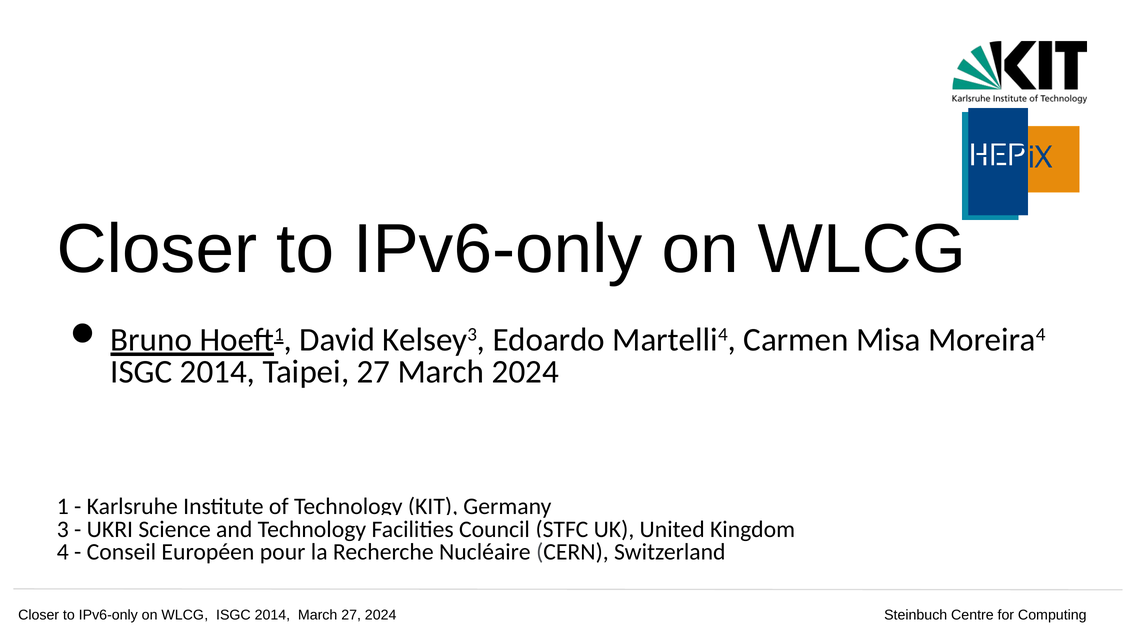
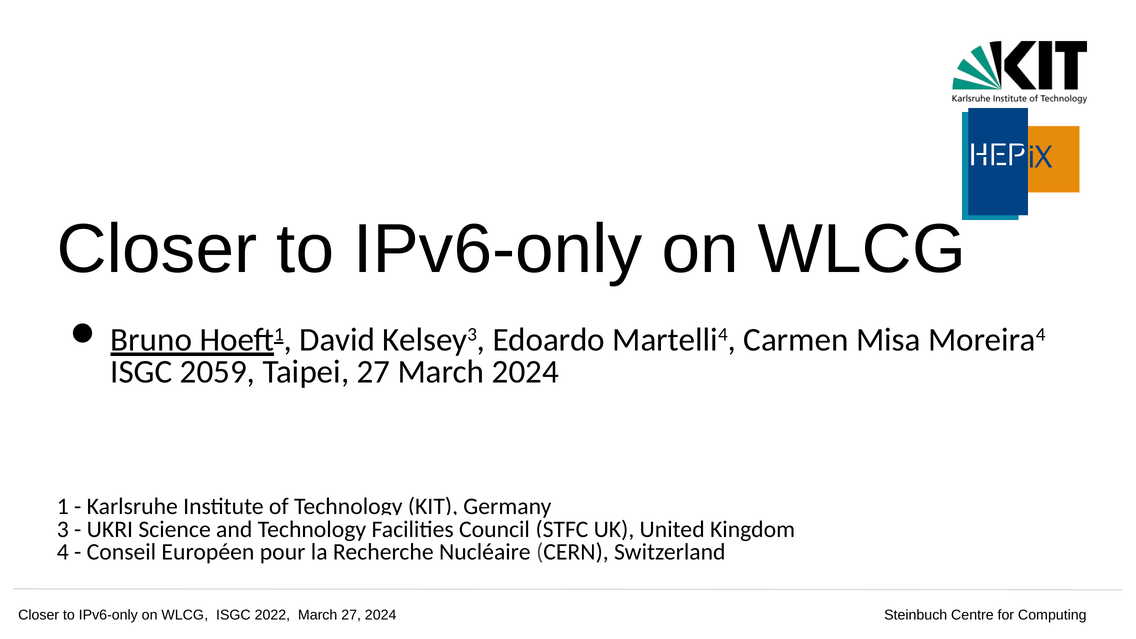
2014: 2014 -> 2059 (218, 372)
WLCG ISGC 2014: 2014 -> 2022 (272, 615)
